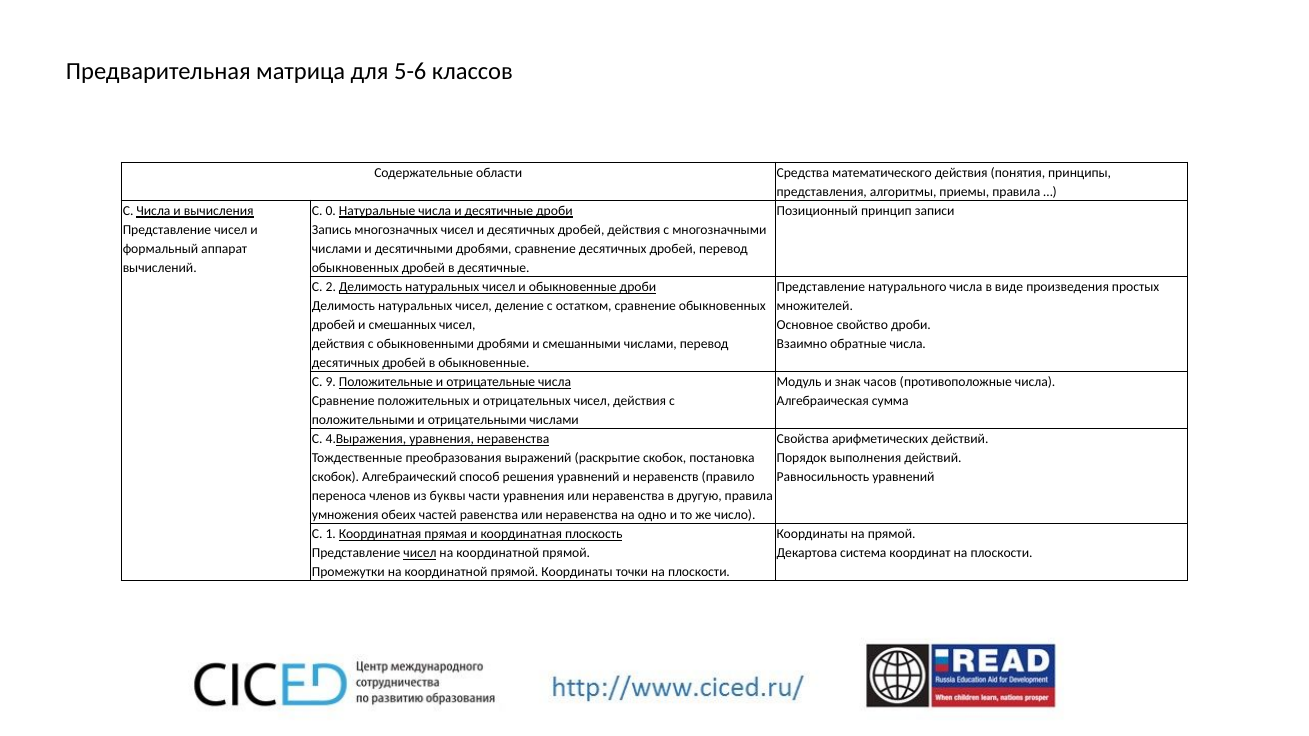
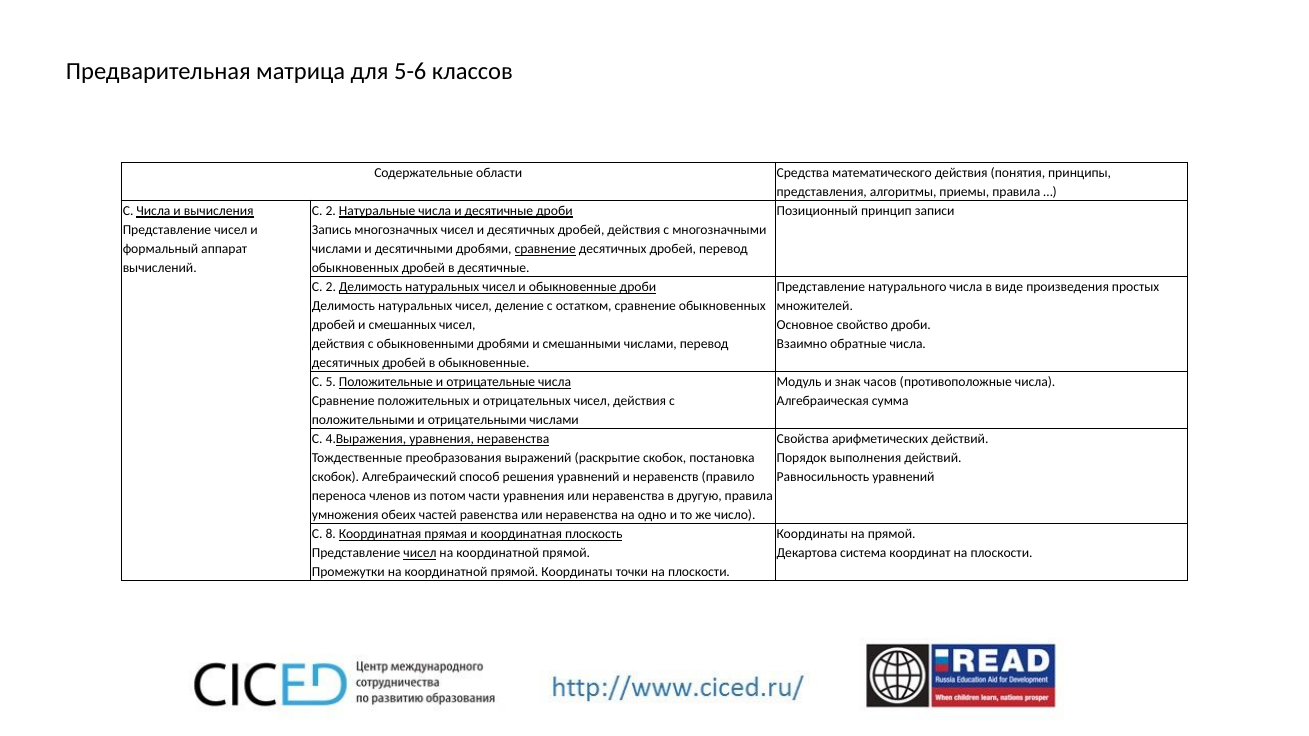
0: 0 -> 2 (331, 211)
сравнение underline: none -> present (545, 249)
9: 9 -> 5 (331, 382)
буквы: буквы -> потом (448, 497)
1: 1 -> 8 (331, 535)
